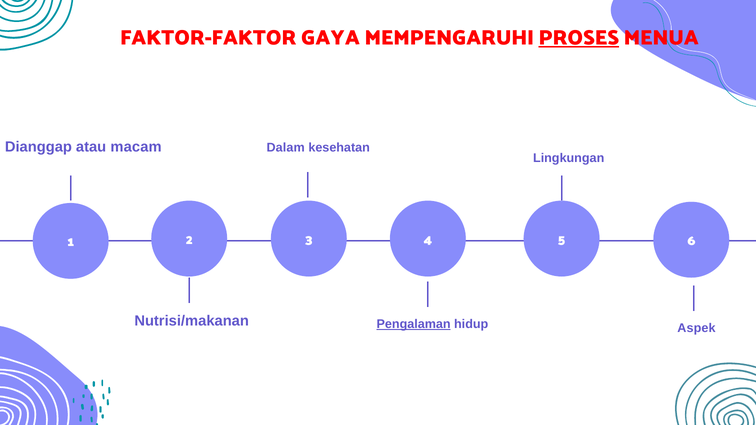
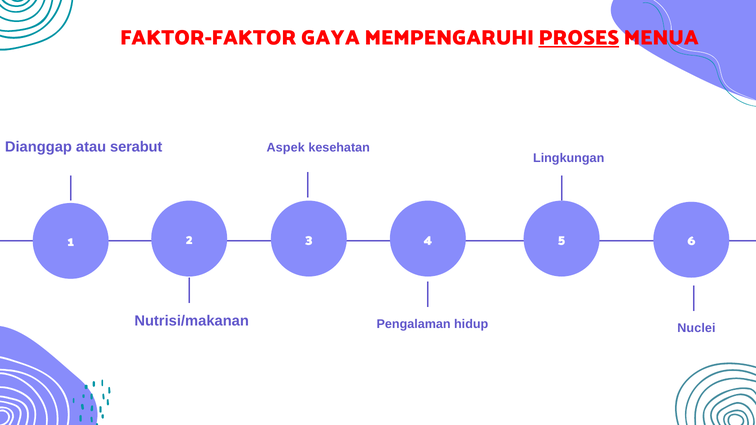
macam: macam -> serabut (136, 147)
Dalam: Dalam -> Aspek (286, 148)
Pengalaman underline: present -> none (414, 324)
Aspek: Aspek -> Nuclei (696, 328)
